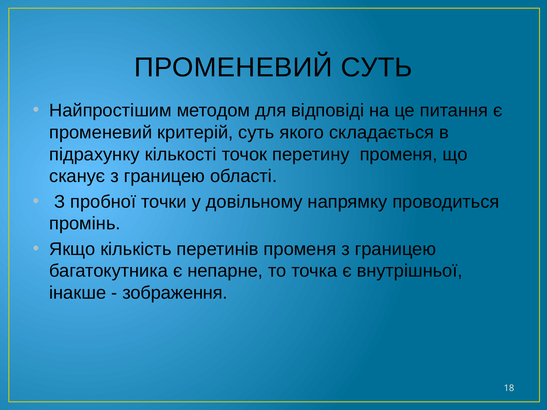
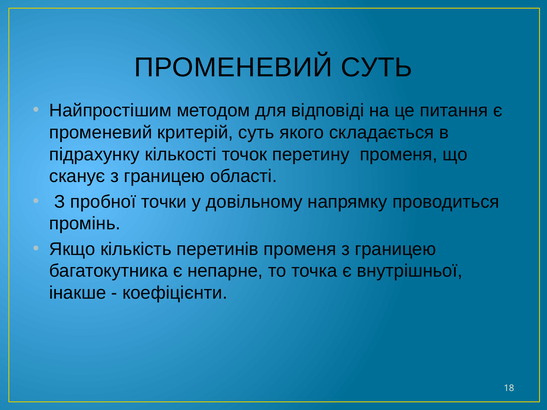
зображення: зображення -> коефіцієнти (175, 293)
